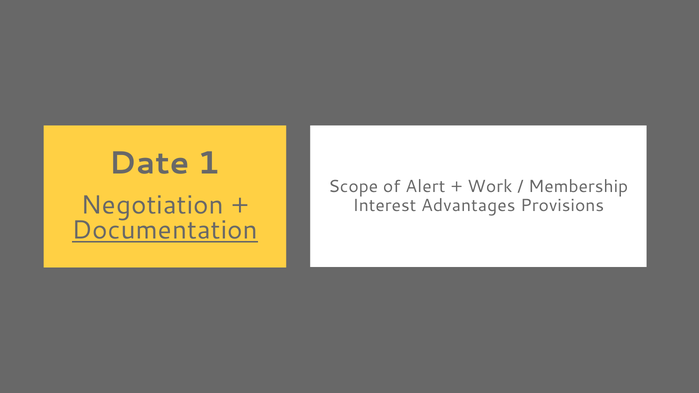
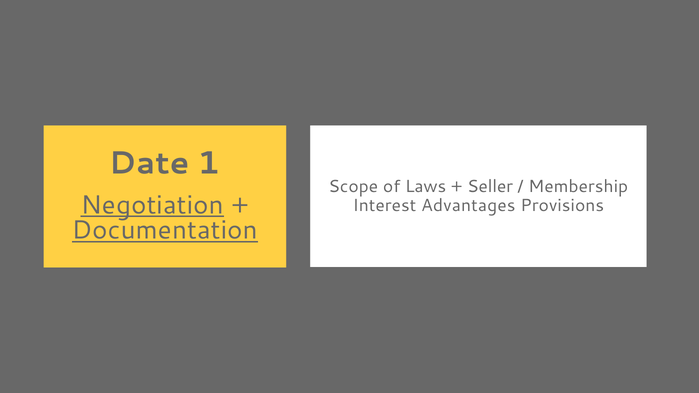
Alert: Alert -> Laws (426, 187)
Work: Work -> Seller (490, 187)
Negotiation underline: none -> present (152, 205)
